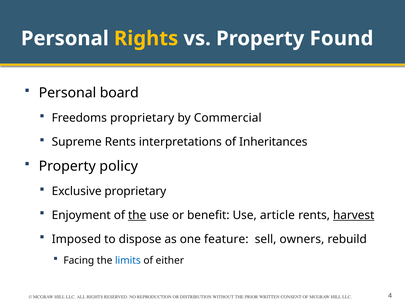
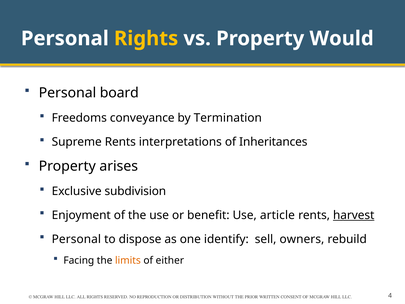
Found: Found -> Would (342, 38)
Freedoms proprietary: proprietary -> conveyance (142, 118)
Commercial: Commercial -> Termination (228, 118)
policy: policy -> arises (119, 166)
Exclusive proprietary: proprietary -> subdivision (135, 191)
the underline: present -> none (137, 215)
Imposed: Imposed -> Personal (76, 239)
feature: feature -> identify (226, 239)
limits colour: blue -> orange (128, 260)
